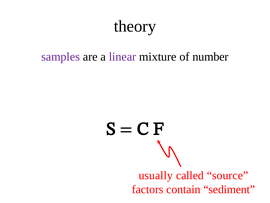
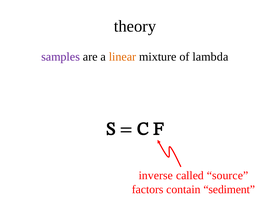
linear colour: purple -> orange (122, 57)
number: number -> lambda (210, 57)
usually: usually -> inverse (156, 175)
